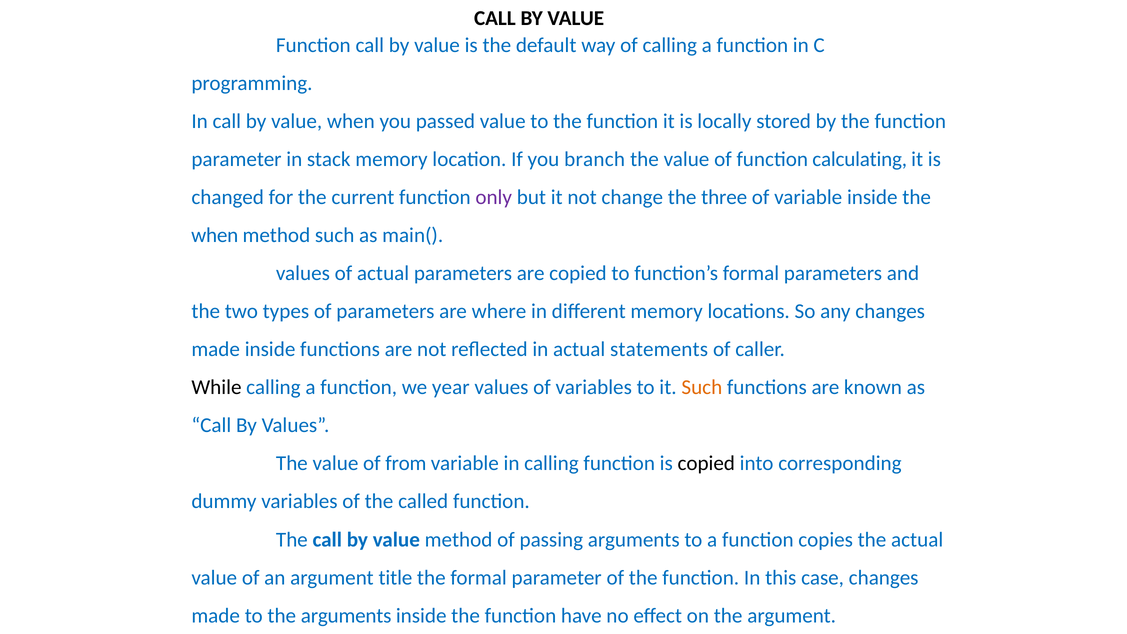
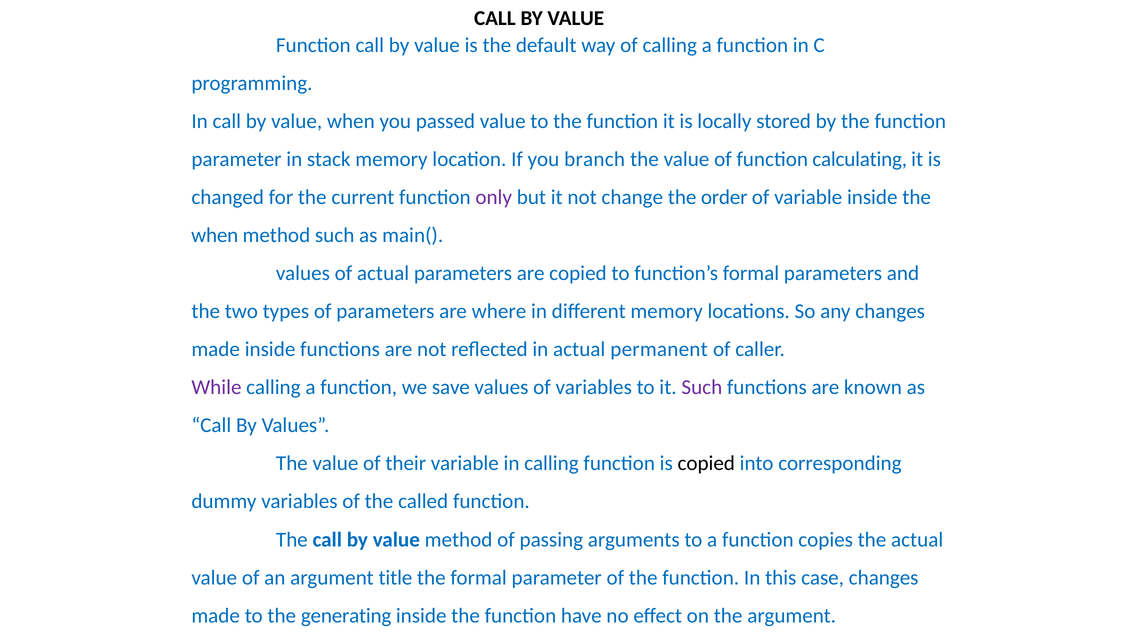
three: three -> order (724, 197)
statements: statements -> permanent (659, 349)
While colour: black -> purple (216, 387)
year: year -> save (451, 387)
Such colour: orange -> purple (702, 387)
from: from -> their (406, 463)
the arguments: arguments -> generating (346, 616)
